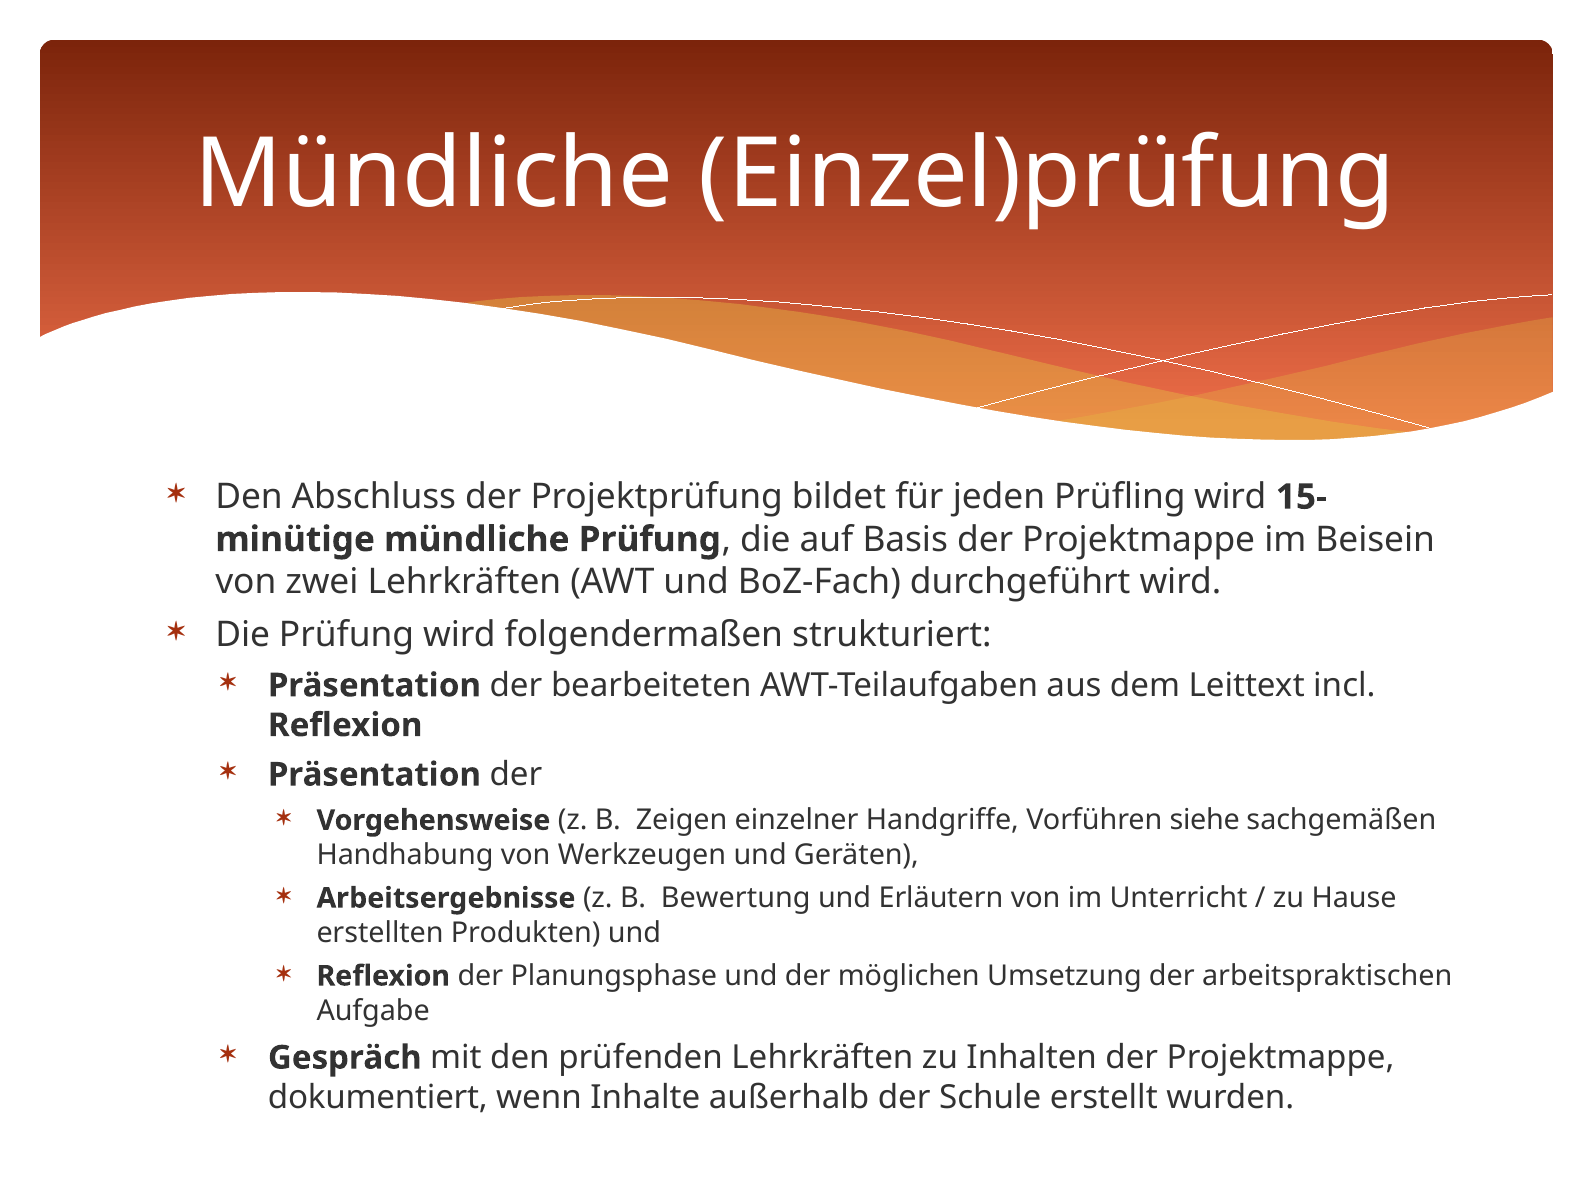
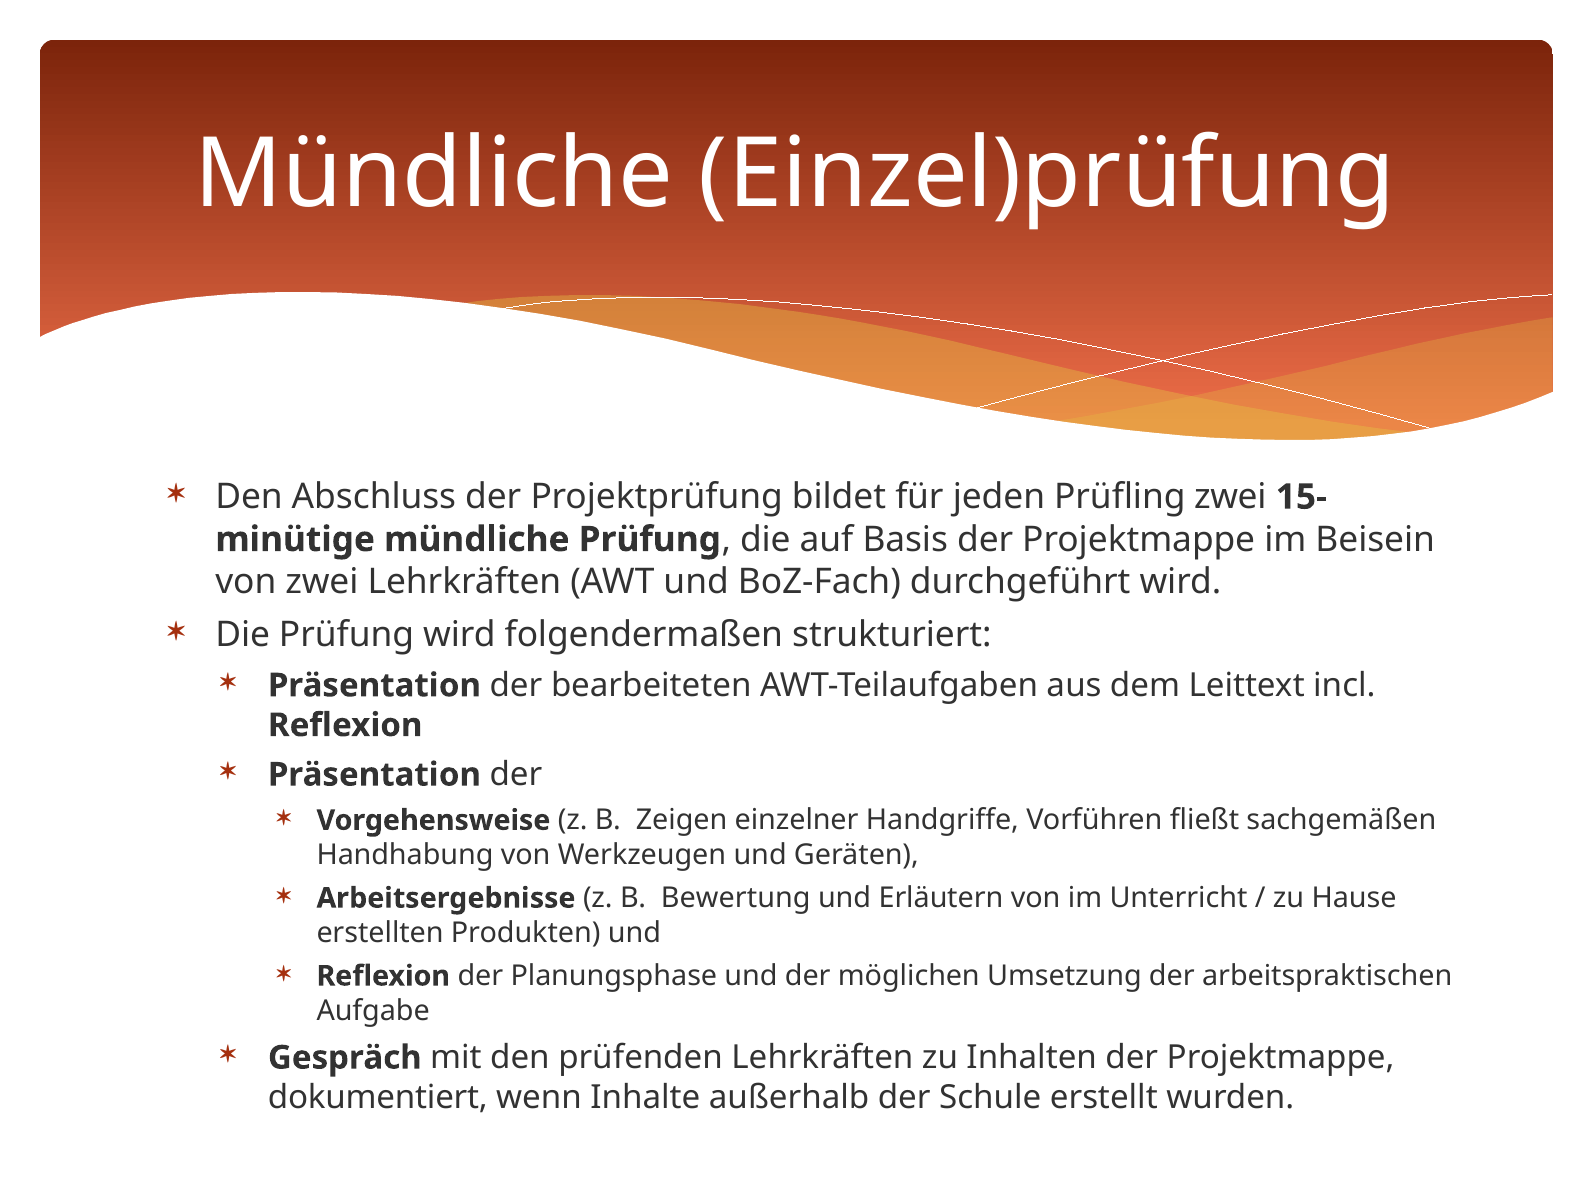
Prüfling wird: wird -> zwei (1230, 497)
siehe: siehe -> fließt (1205, 821)
